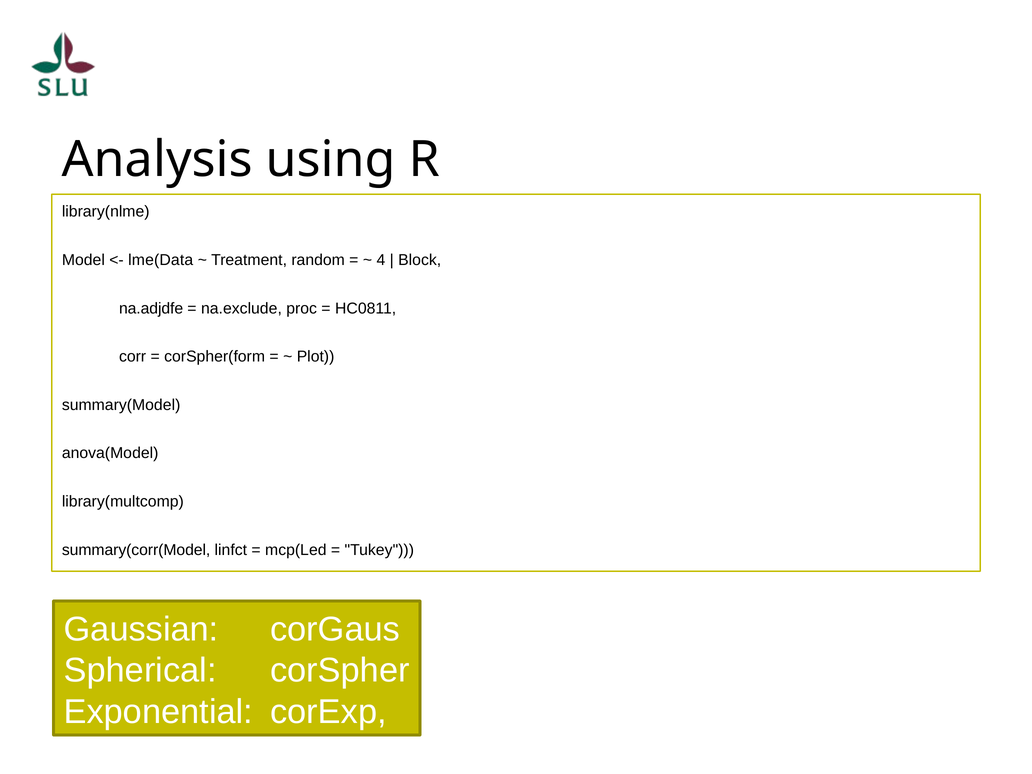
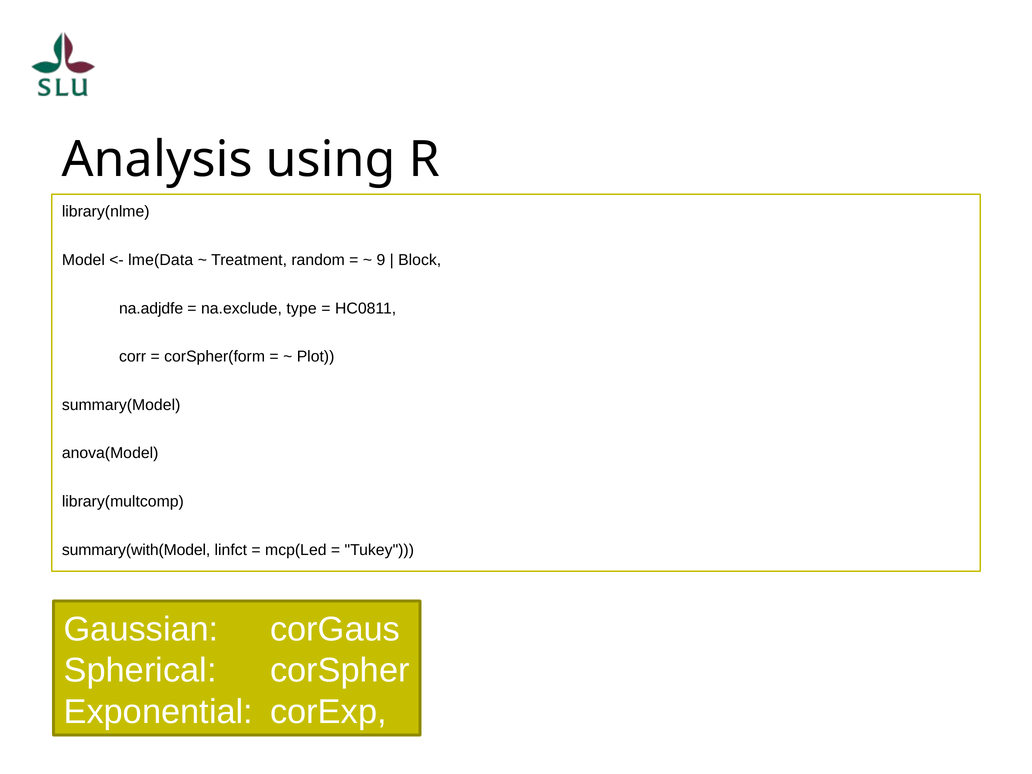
4: 4 -> 9 (381, 260)
proc: proc -> type (302, 308)
summary(corr(Model: summary(corr(Model -> summary(with(Model (136, 550)
